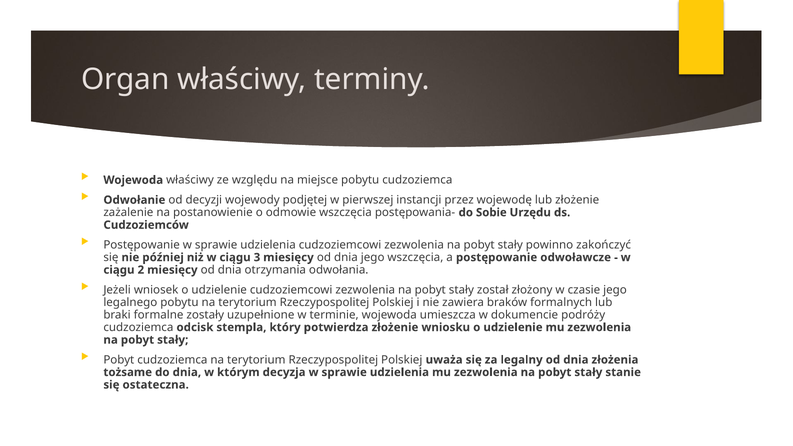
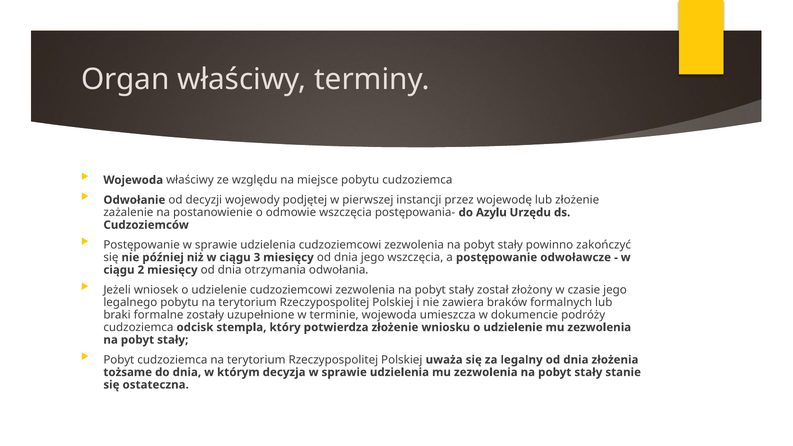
Sobie: Sobie -> Azylu (491, 212)
